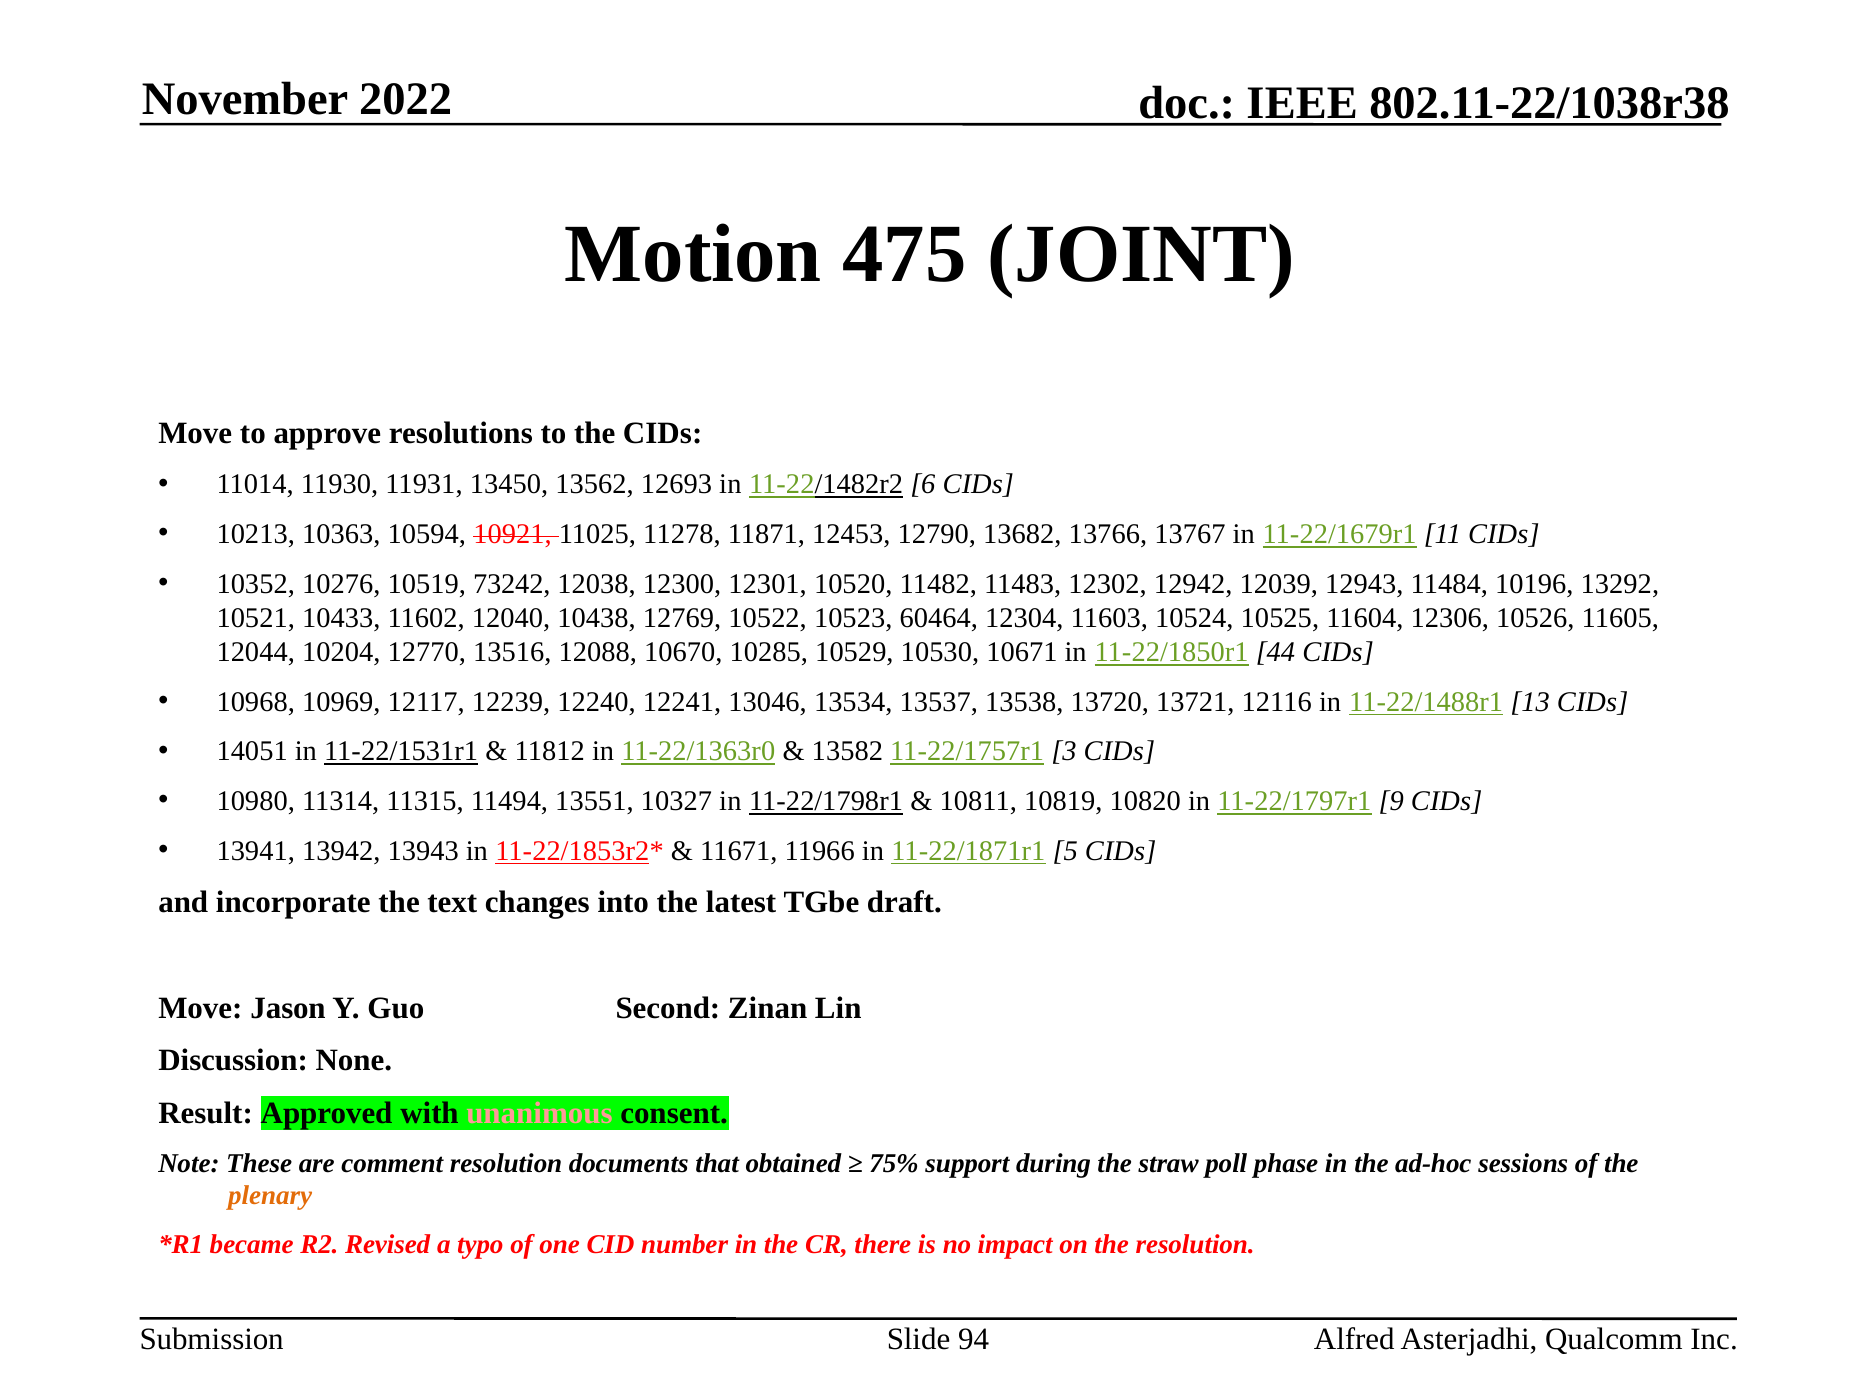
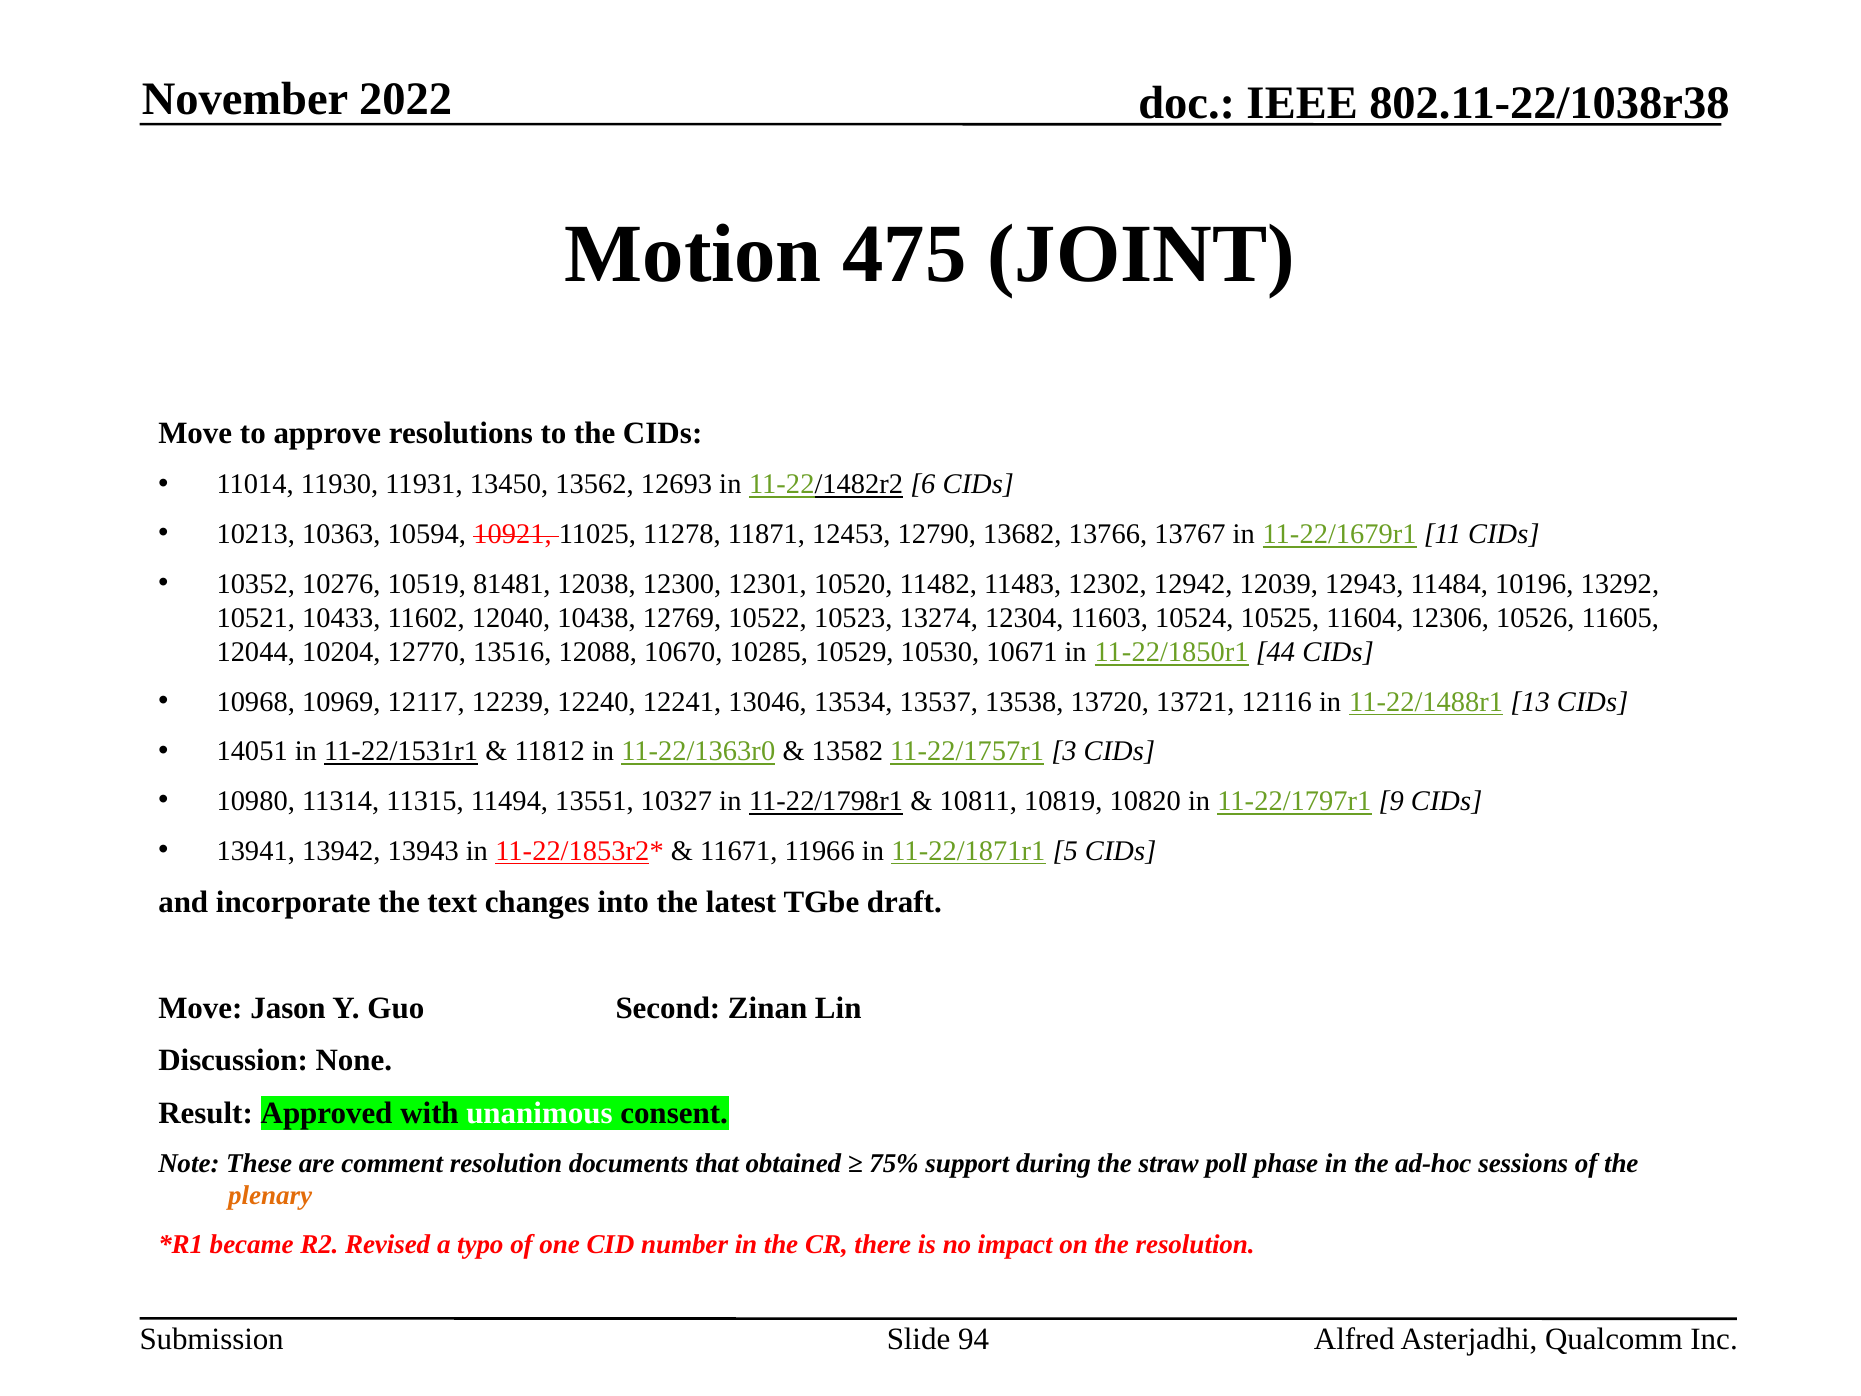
73242: 73242 -> 81481 (512, 584)
60464: 60464 -> 13274 (939, 618)
unanimous colour: pink -> white (539, 1113)
